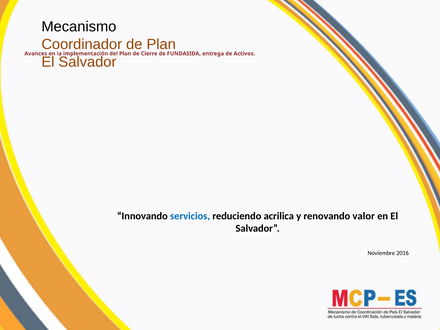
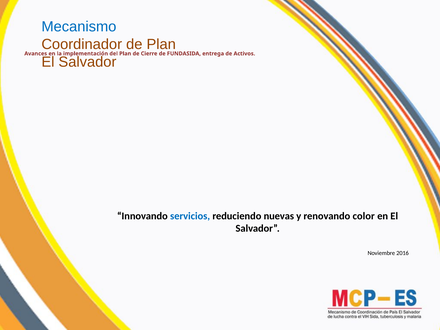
Mecanismo colour: black -> blue (79, 27)
acrilica: acrilica -> nuevas (279, 216)
valor: valor -> color (364, 216)
